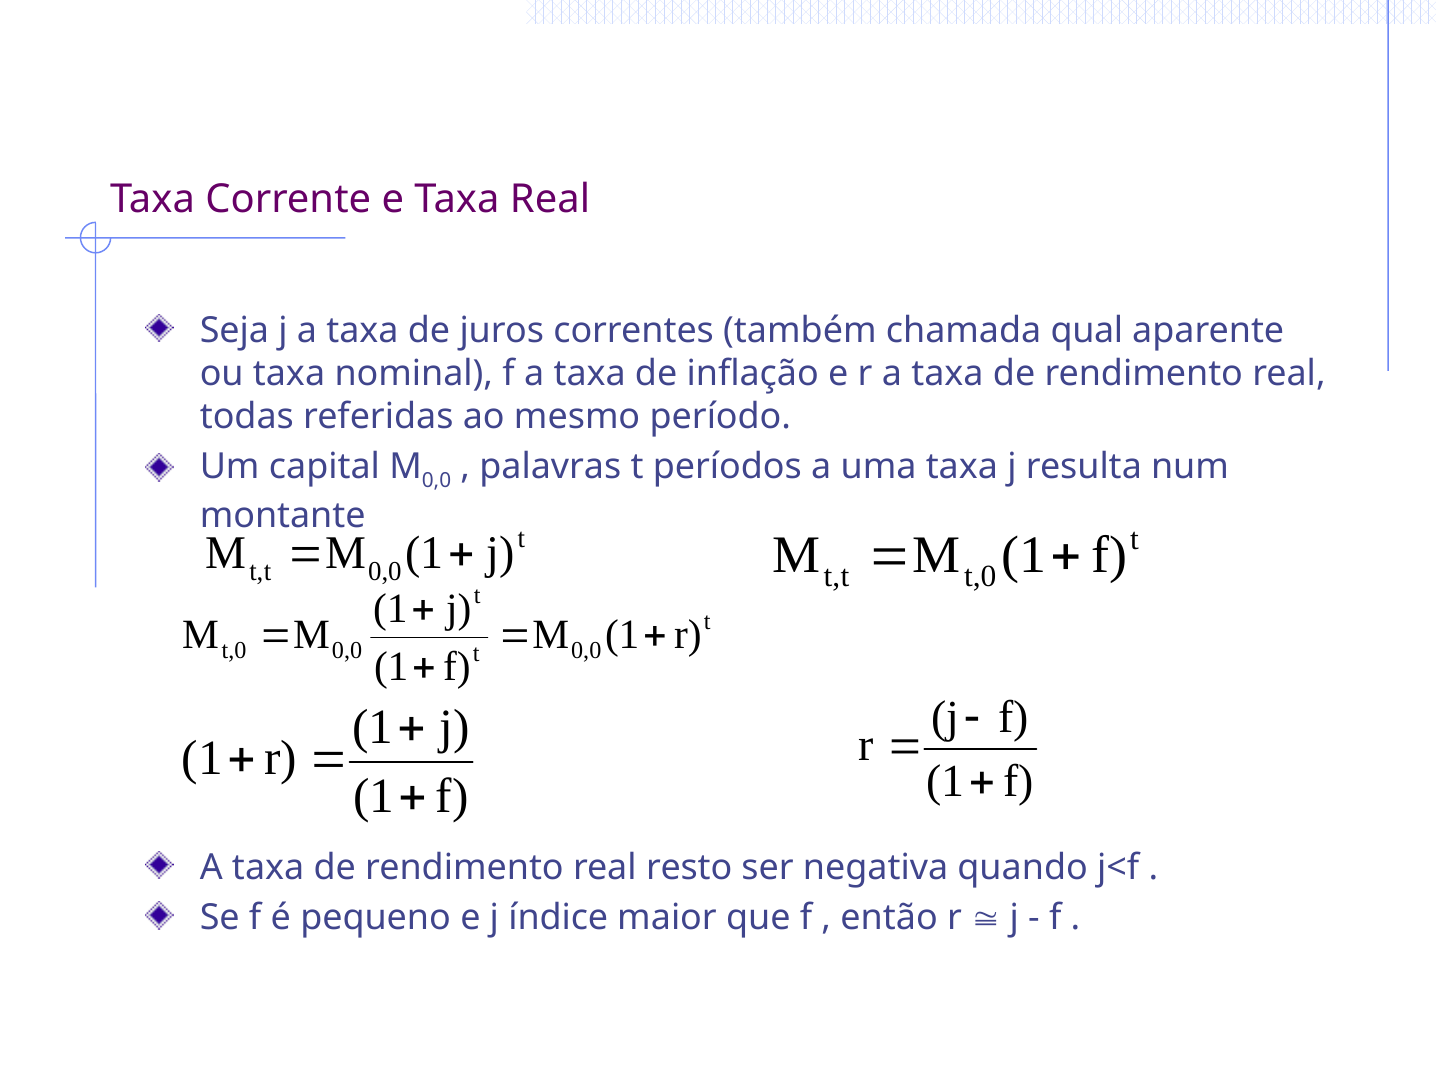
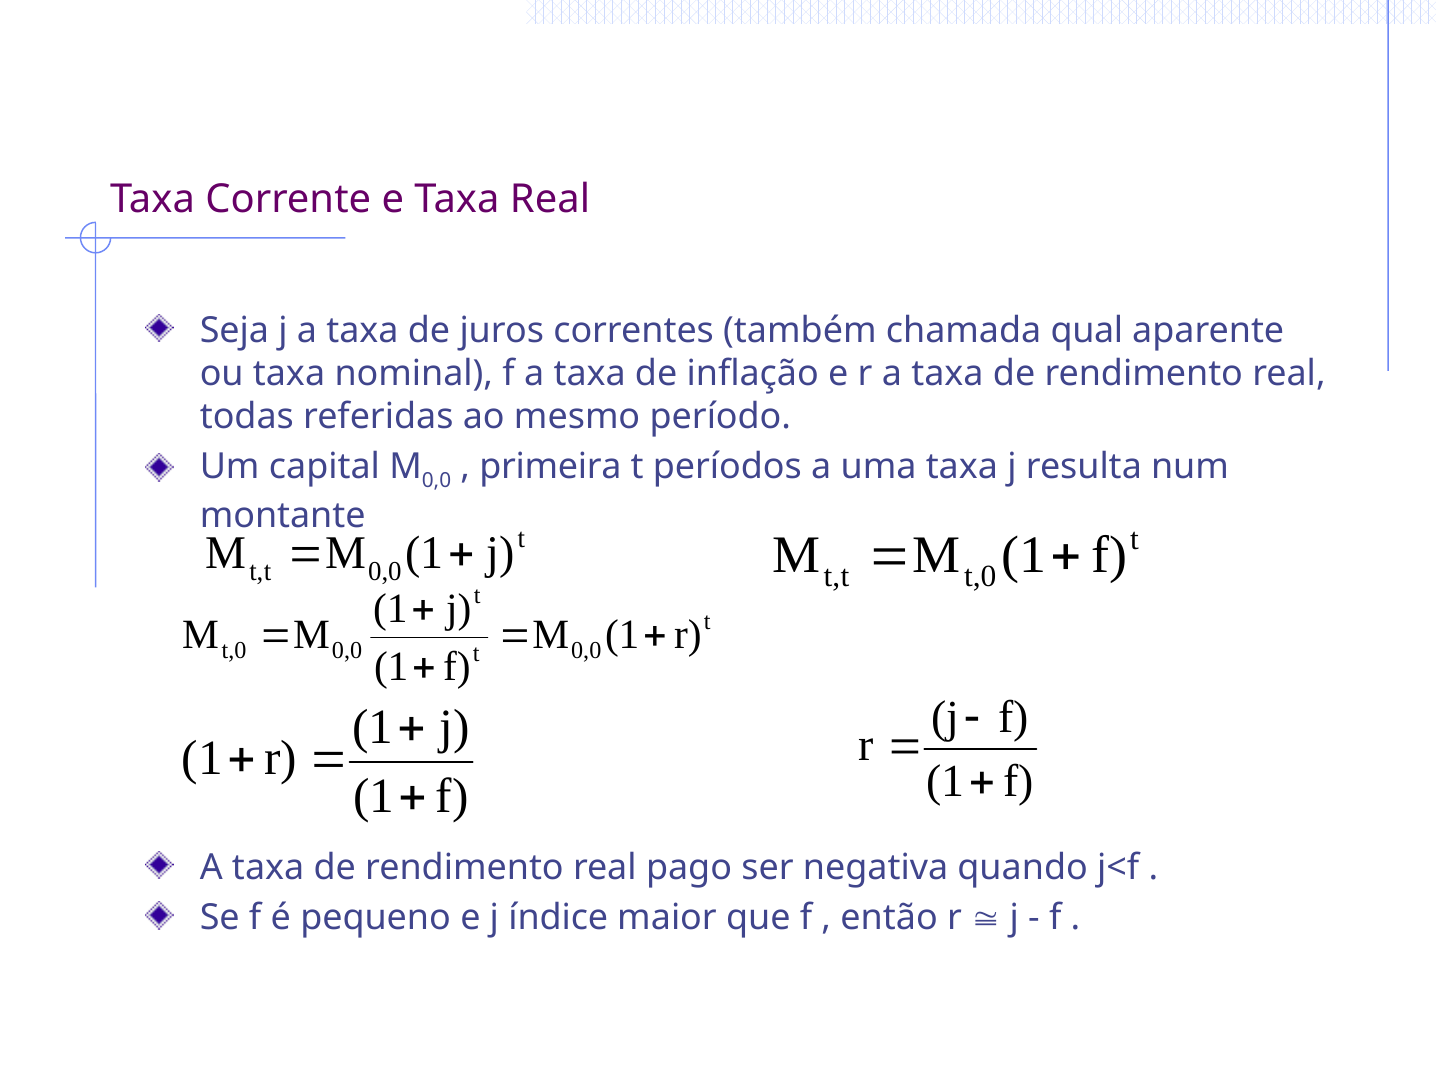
palavras: palavras -> primeira (550, 467)
resto: resto -> pago (689, 868)
